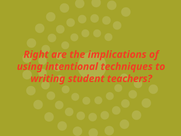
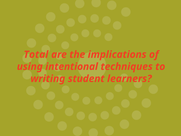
Right: Right -> Total (36, 54)
teachers: teachers -> learners (129, 79)
